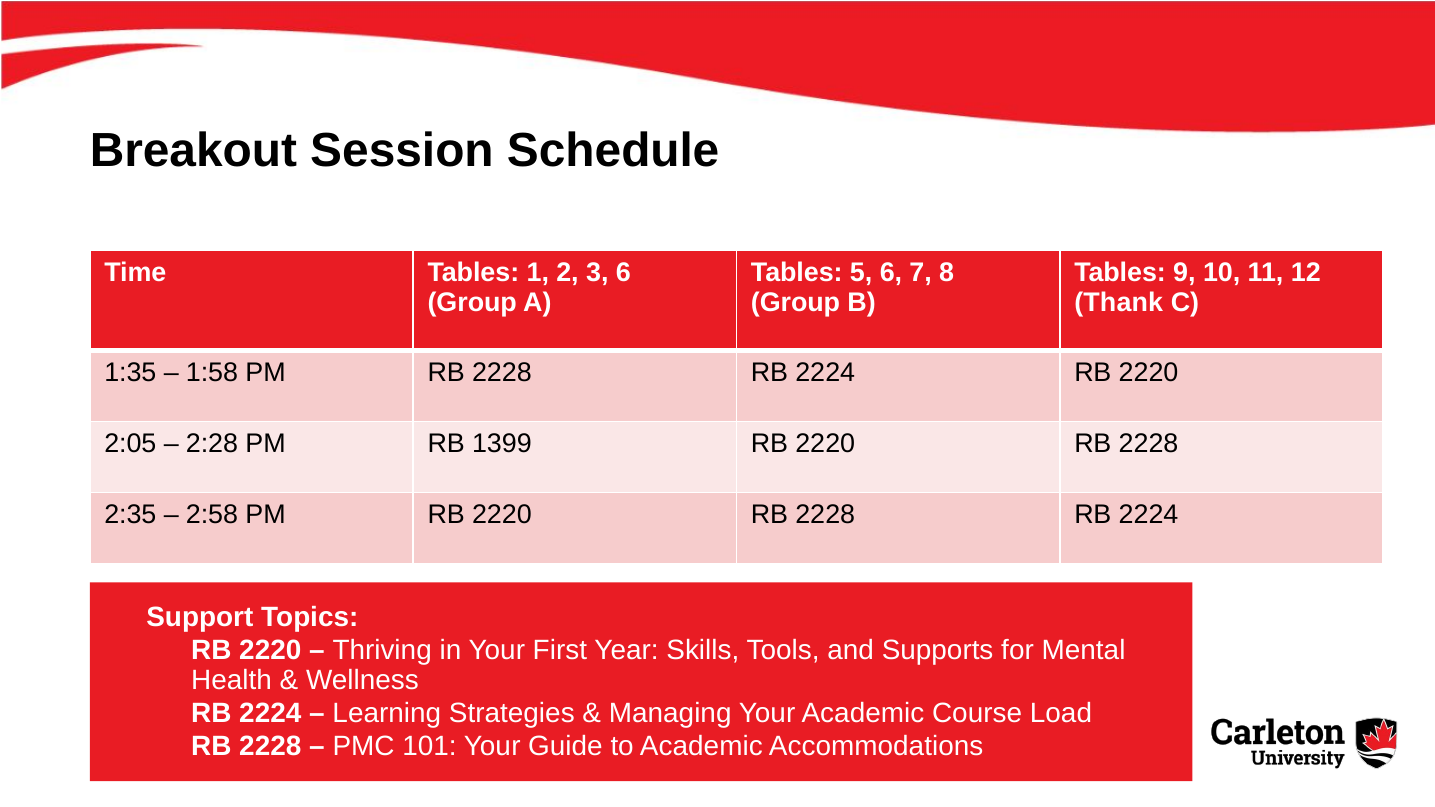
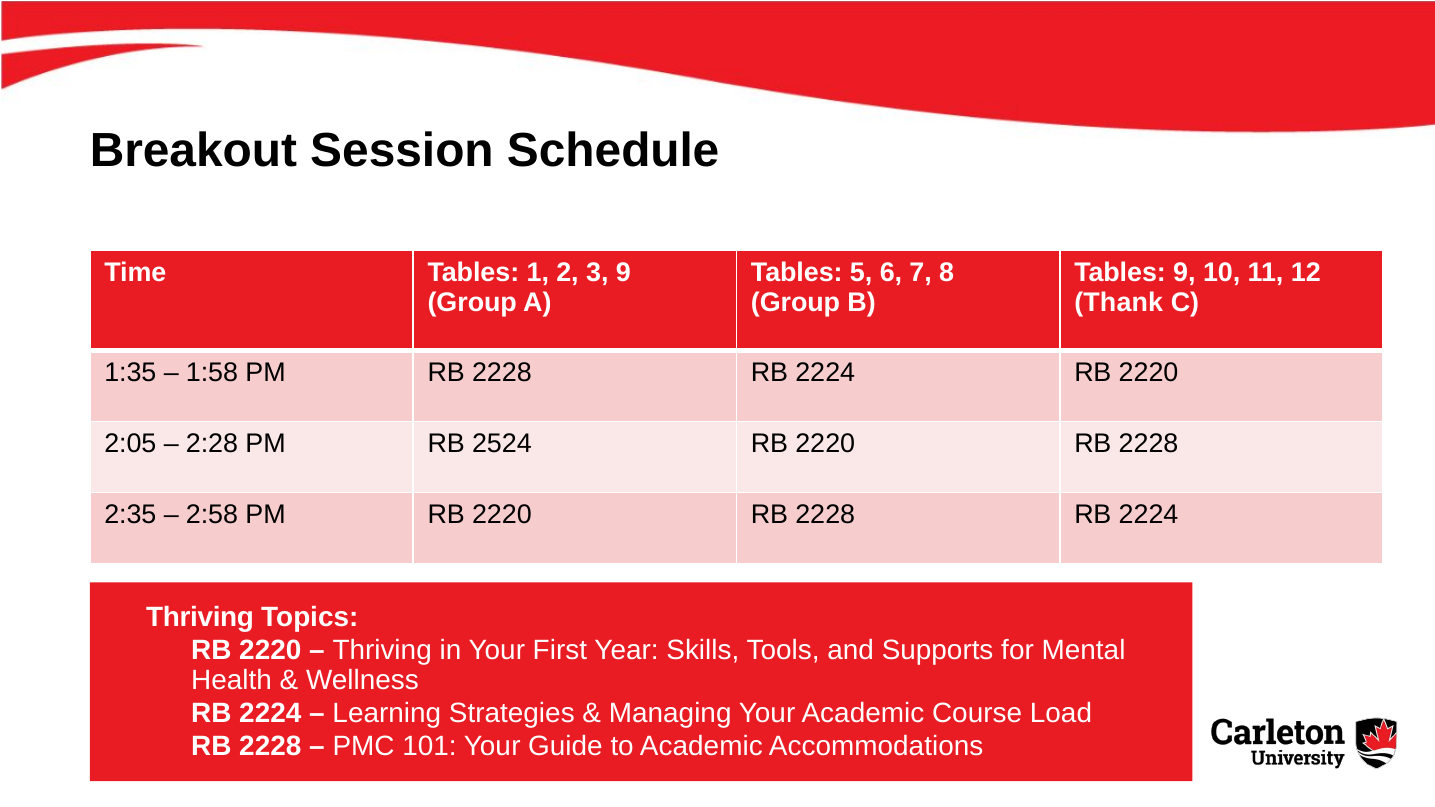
3 6: 6 -> 9 (623, 272)
1399: 1399 -> 2524 (502, 444)
Support: Support -> Thriving (200, 617)
